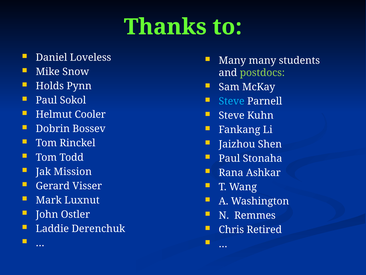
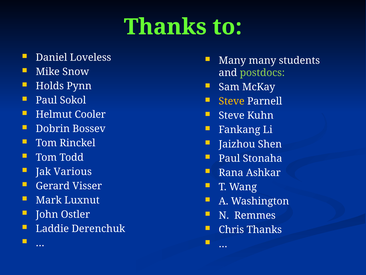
Steve colour: light blue -> yellow (232, 101)
Mission: Mission -> Various (73, 171)
Chris Retired: Retired -> Thanks (264, 229)
